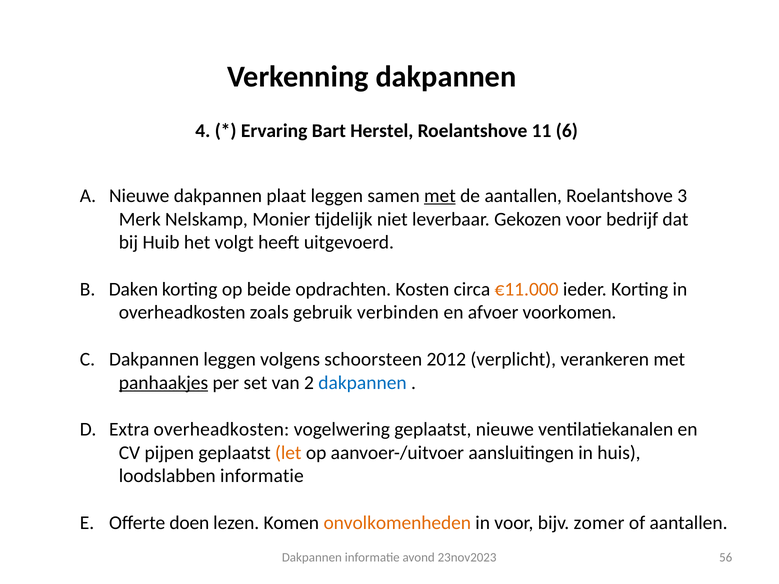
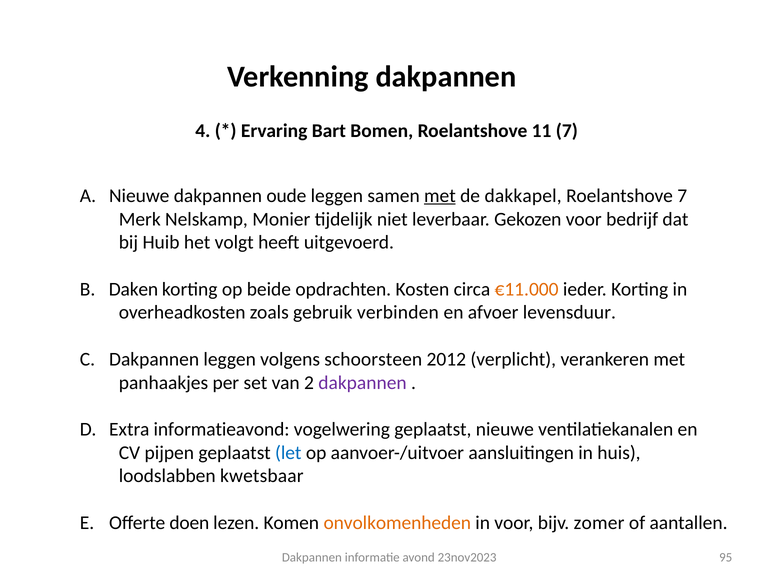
Herstel: Herstel -> Bomen (382, 131)
11 6: 6 -> 7 (567, 131)
plaat: plaat -> oude (286, 196)
de aantallen: aantallen -> dakkapel (523, 196)
Roelantshove 3: 3 -> 7 (682, 196)
voorkomen: voorkomen -> levensduur (569, 313)
panhaakjes underline: present -> none (163, 383)
dakpannen colour: blue -> purple (363, 383)
Extra overheadkosten: overheadkosten -> informatieavond (222, 430)
let colour: orange -> blue (288, 453)
loodslabben informatie: informatie -> kwetsbaar (262, 476)
56: 56 -> 95 (726, 558)
